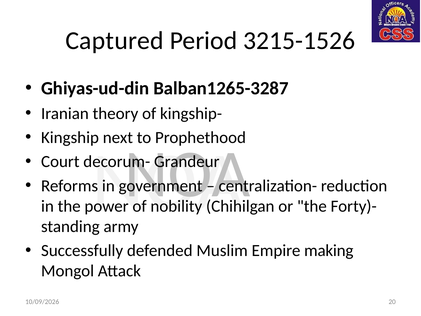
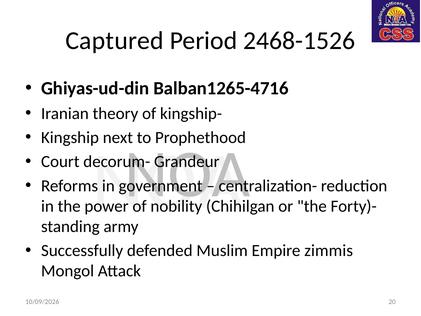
3215-1526: 3215-1526 -> 2468-1526 (299, 41)
Balban1265-3287: Balban1265-3287 -> Balban1265-4716 (221, 88)
making: making -> zimmis (329, 250)
